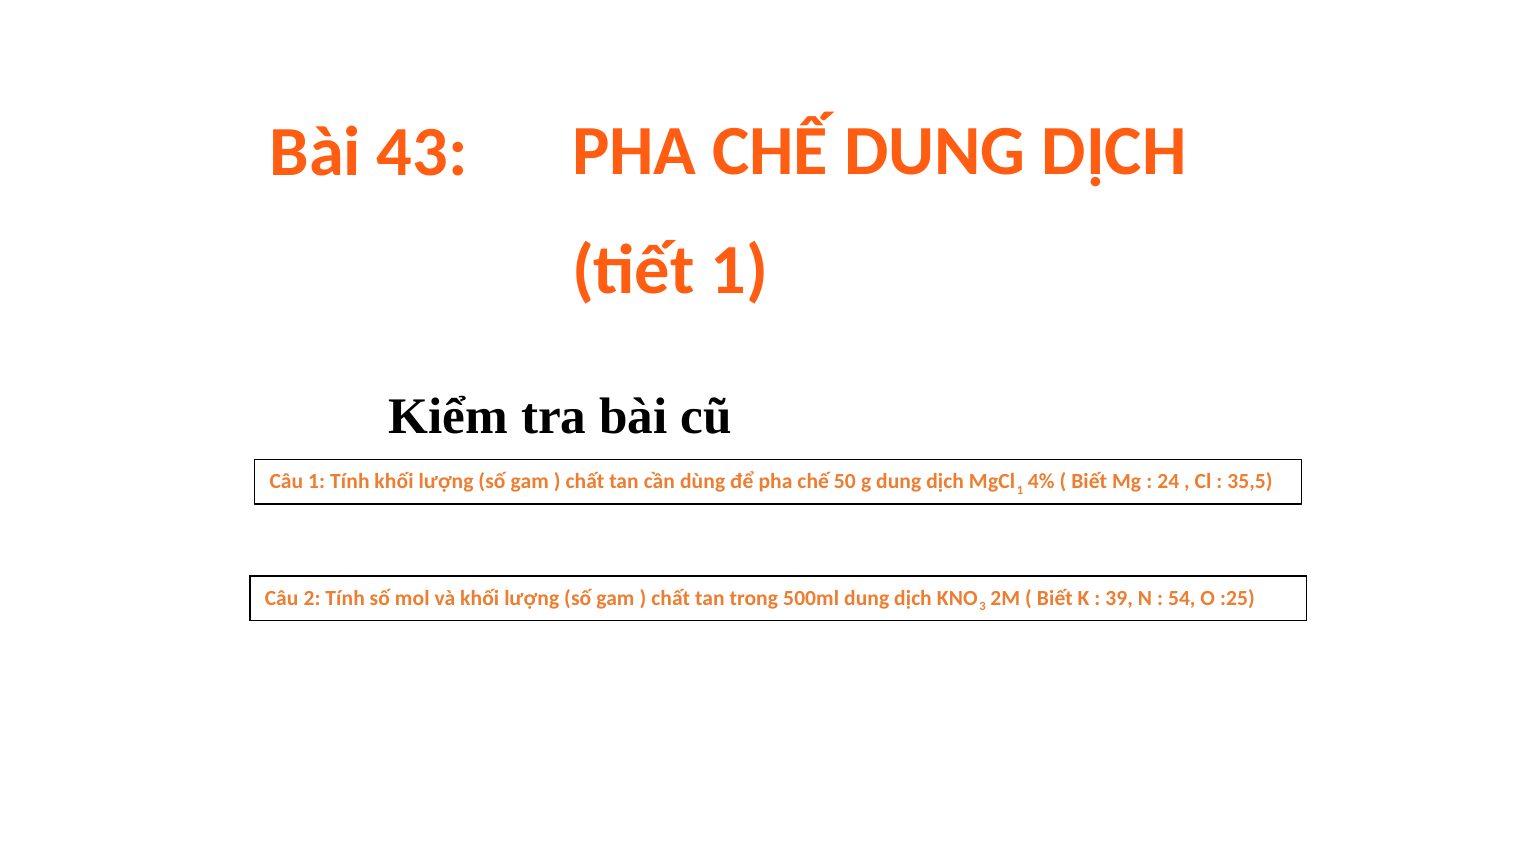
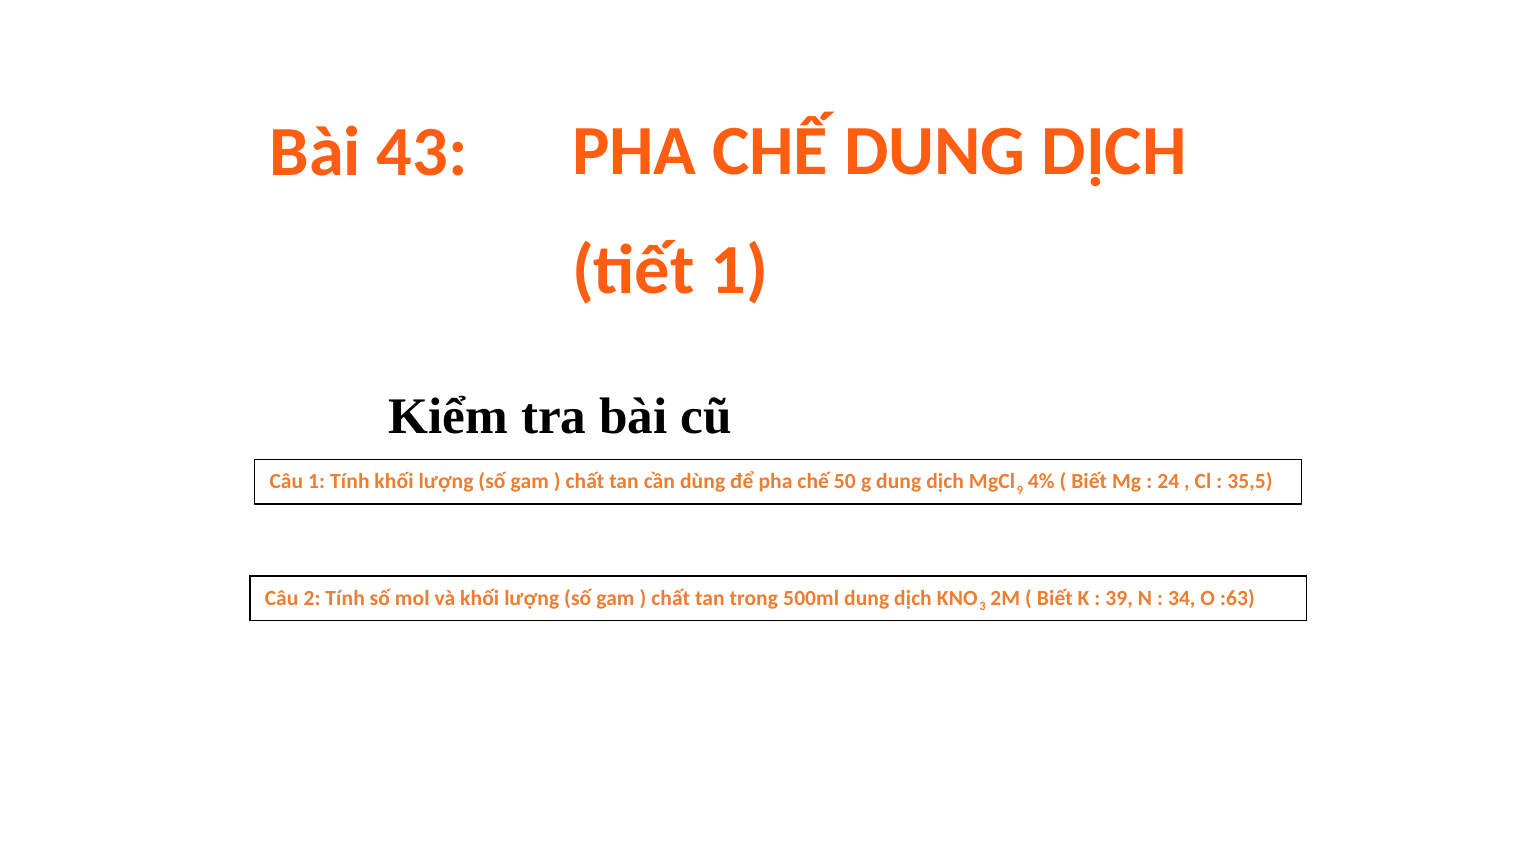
1: 1 -> 9 (1020, 490)
54: 54 -> 34 (1182, 598)
:25: :25 -> :63 (1238, 598)
